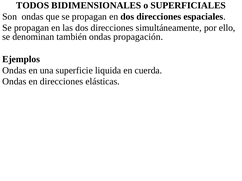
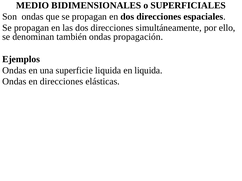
TODOS: TODOS -> MEDIO (33, 5)
en cuerda: cuerda -> liquida (148, 71)
